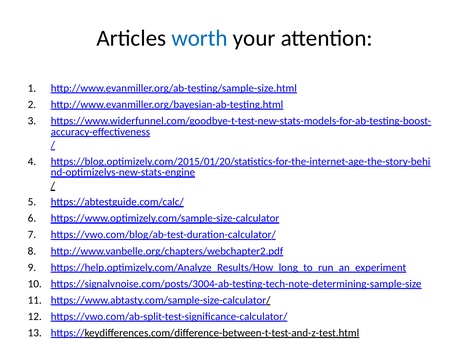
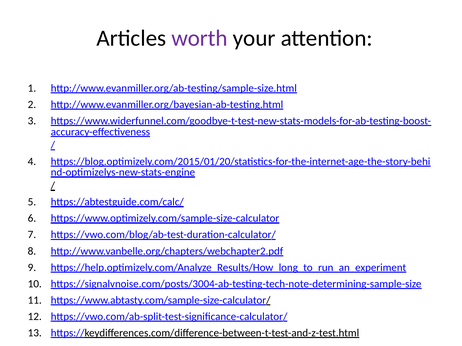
worth colour: blue -> purple (200, 38)
